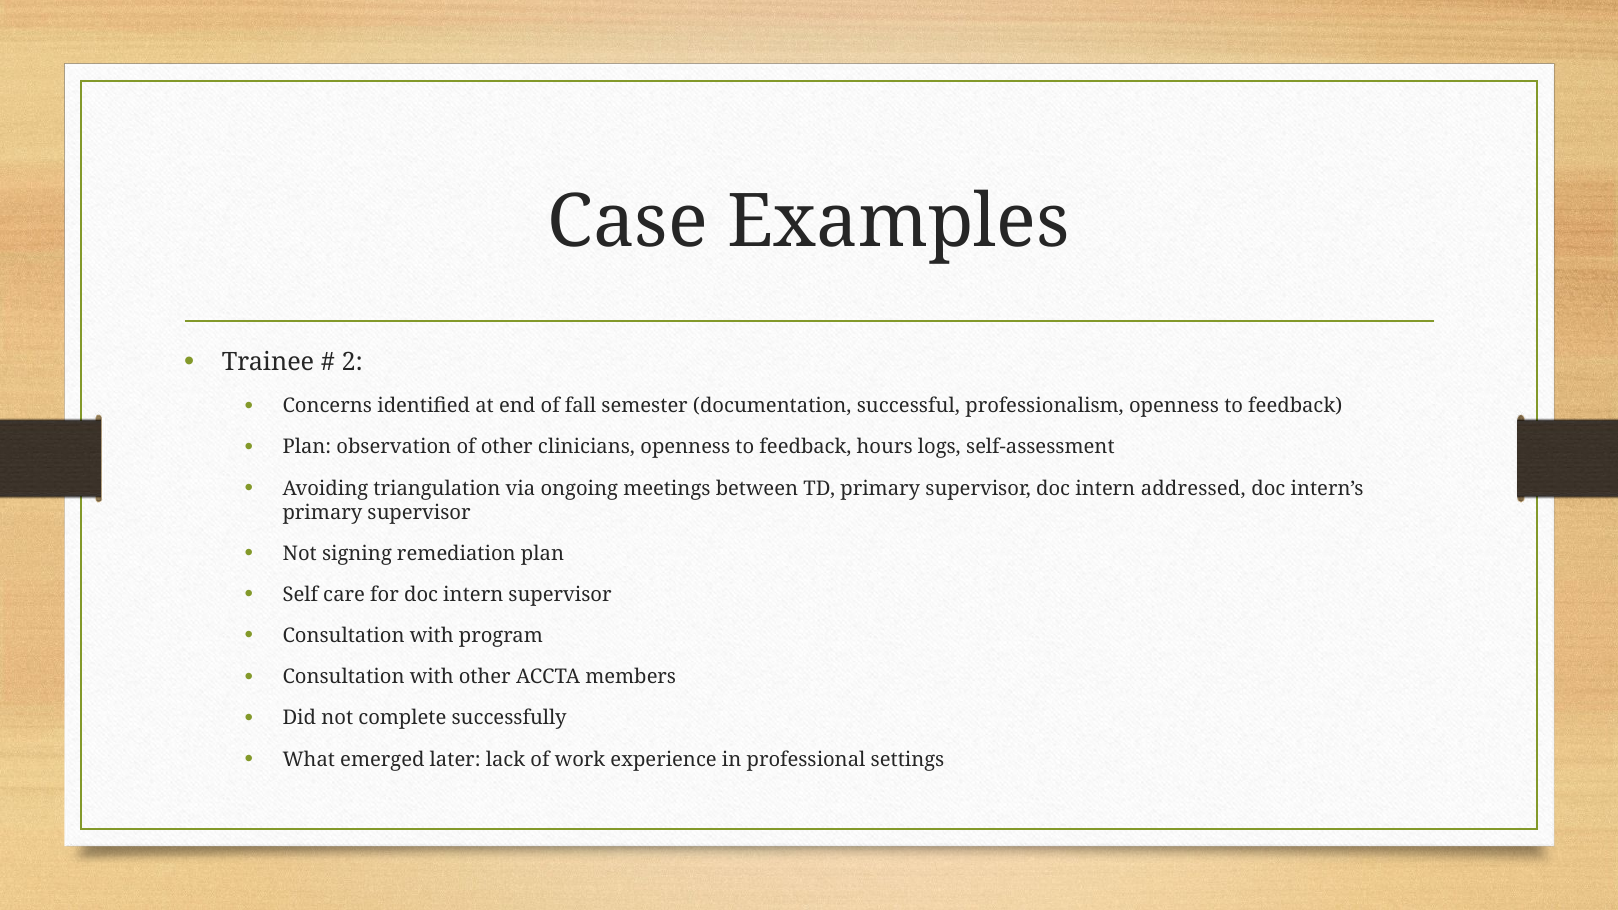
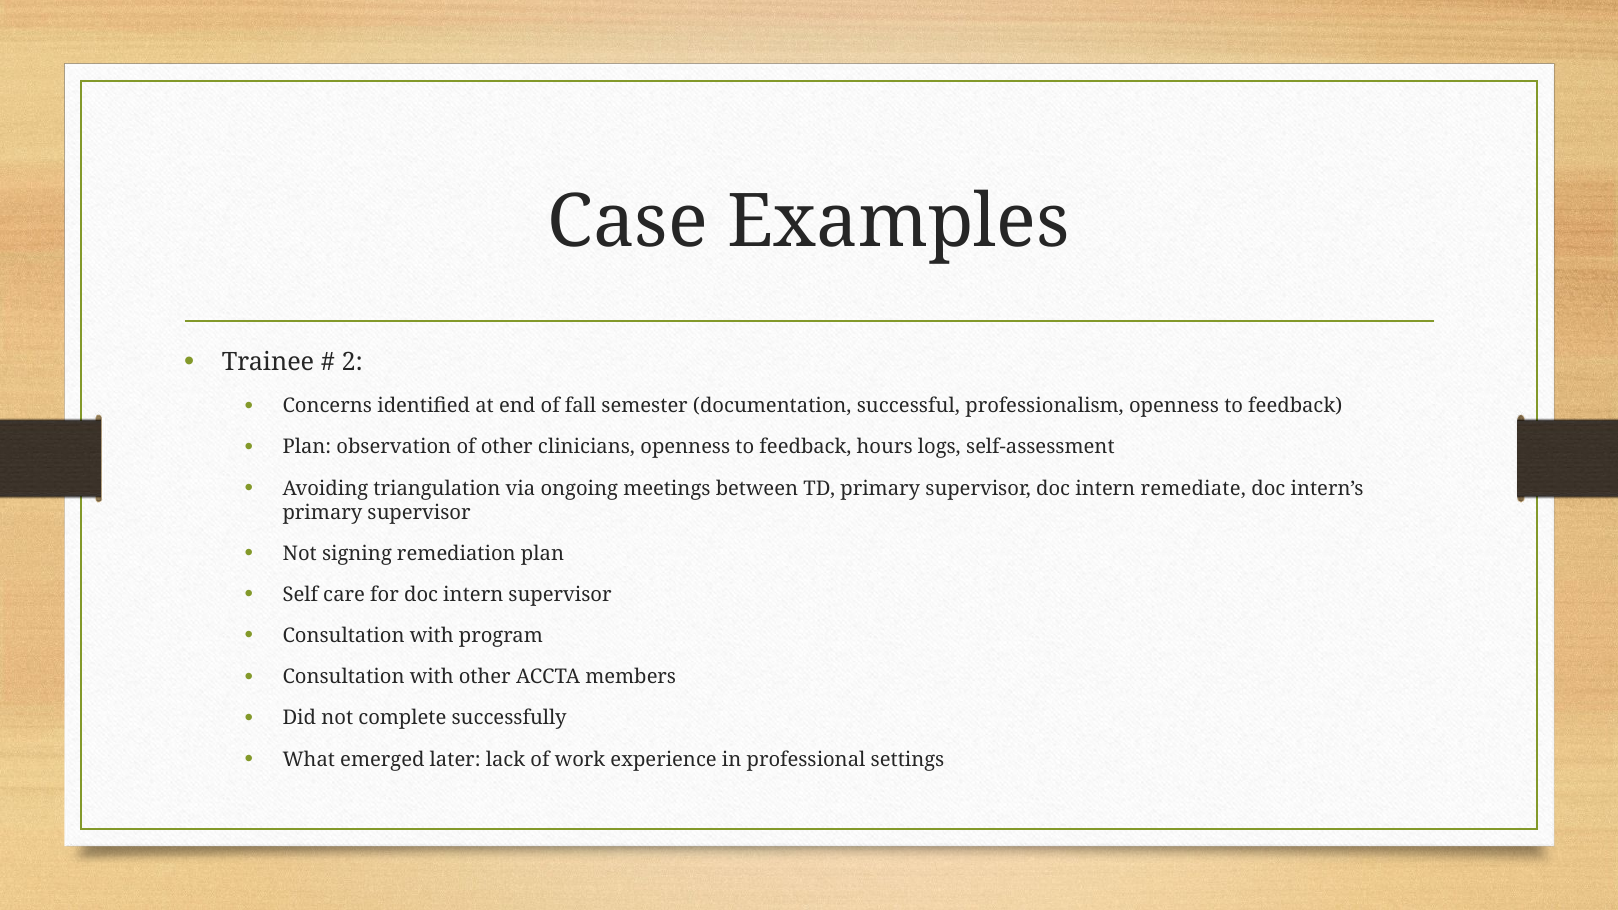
addressed: addressed -> remediate (1193, 488)
